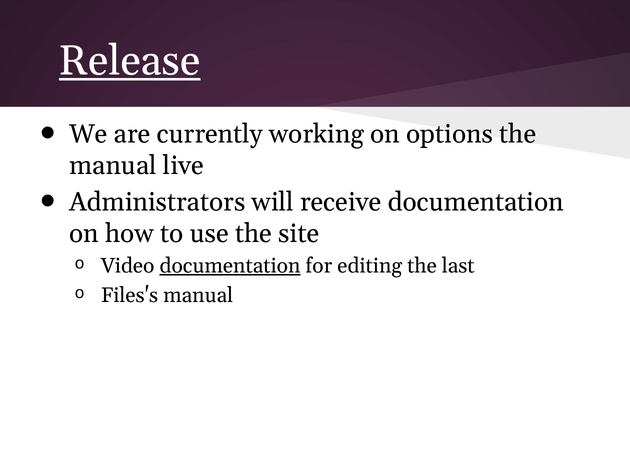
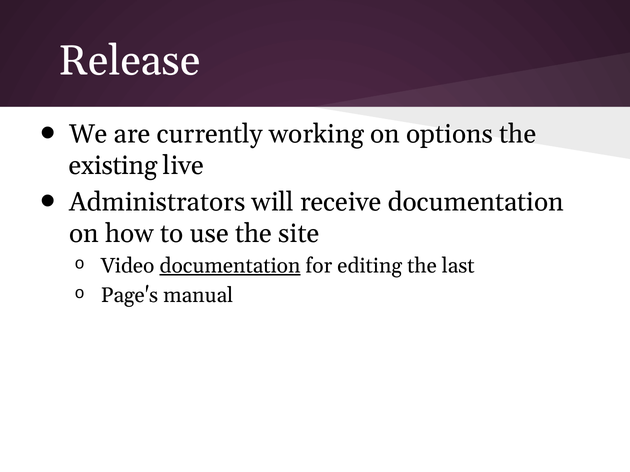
Release underline: present -> none (130, 61)
manual: manual -> existing (113, 166)
Files's: Files's -> Page's (129, 295)
